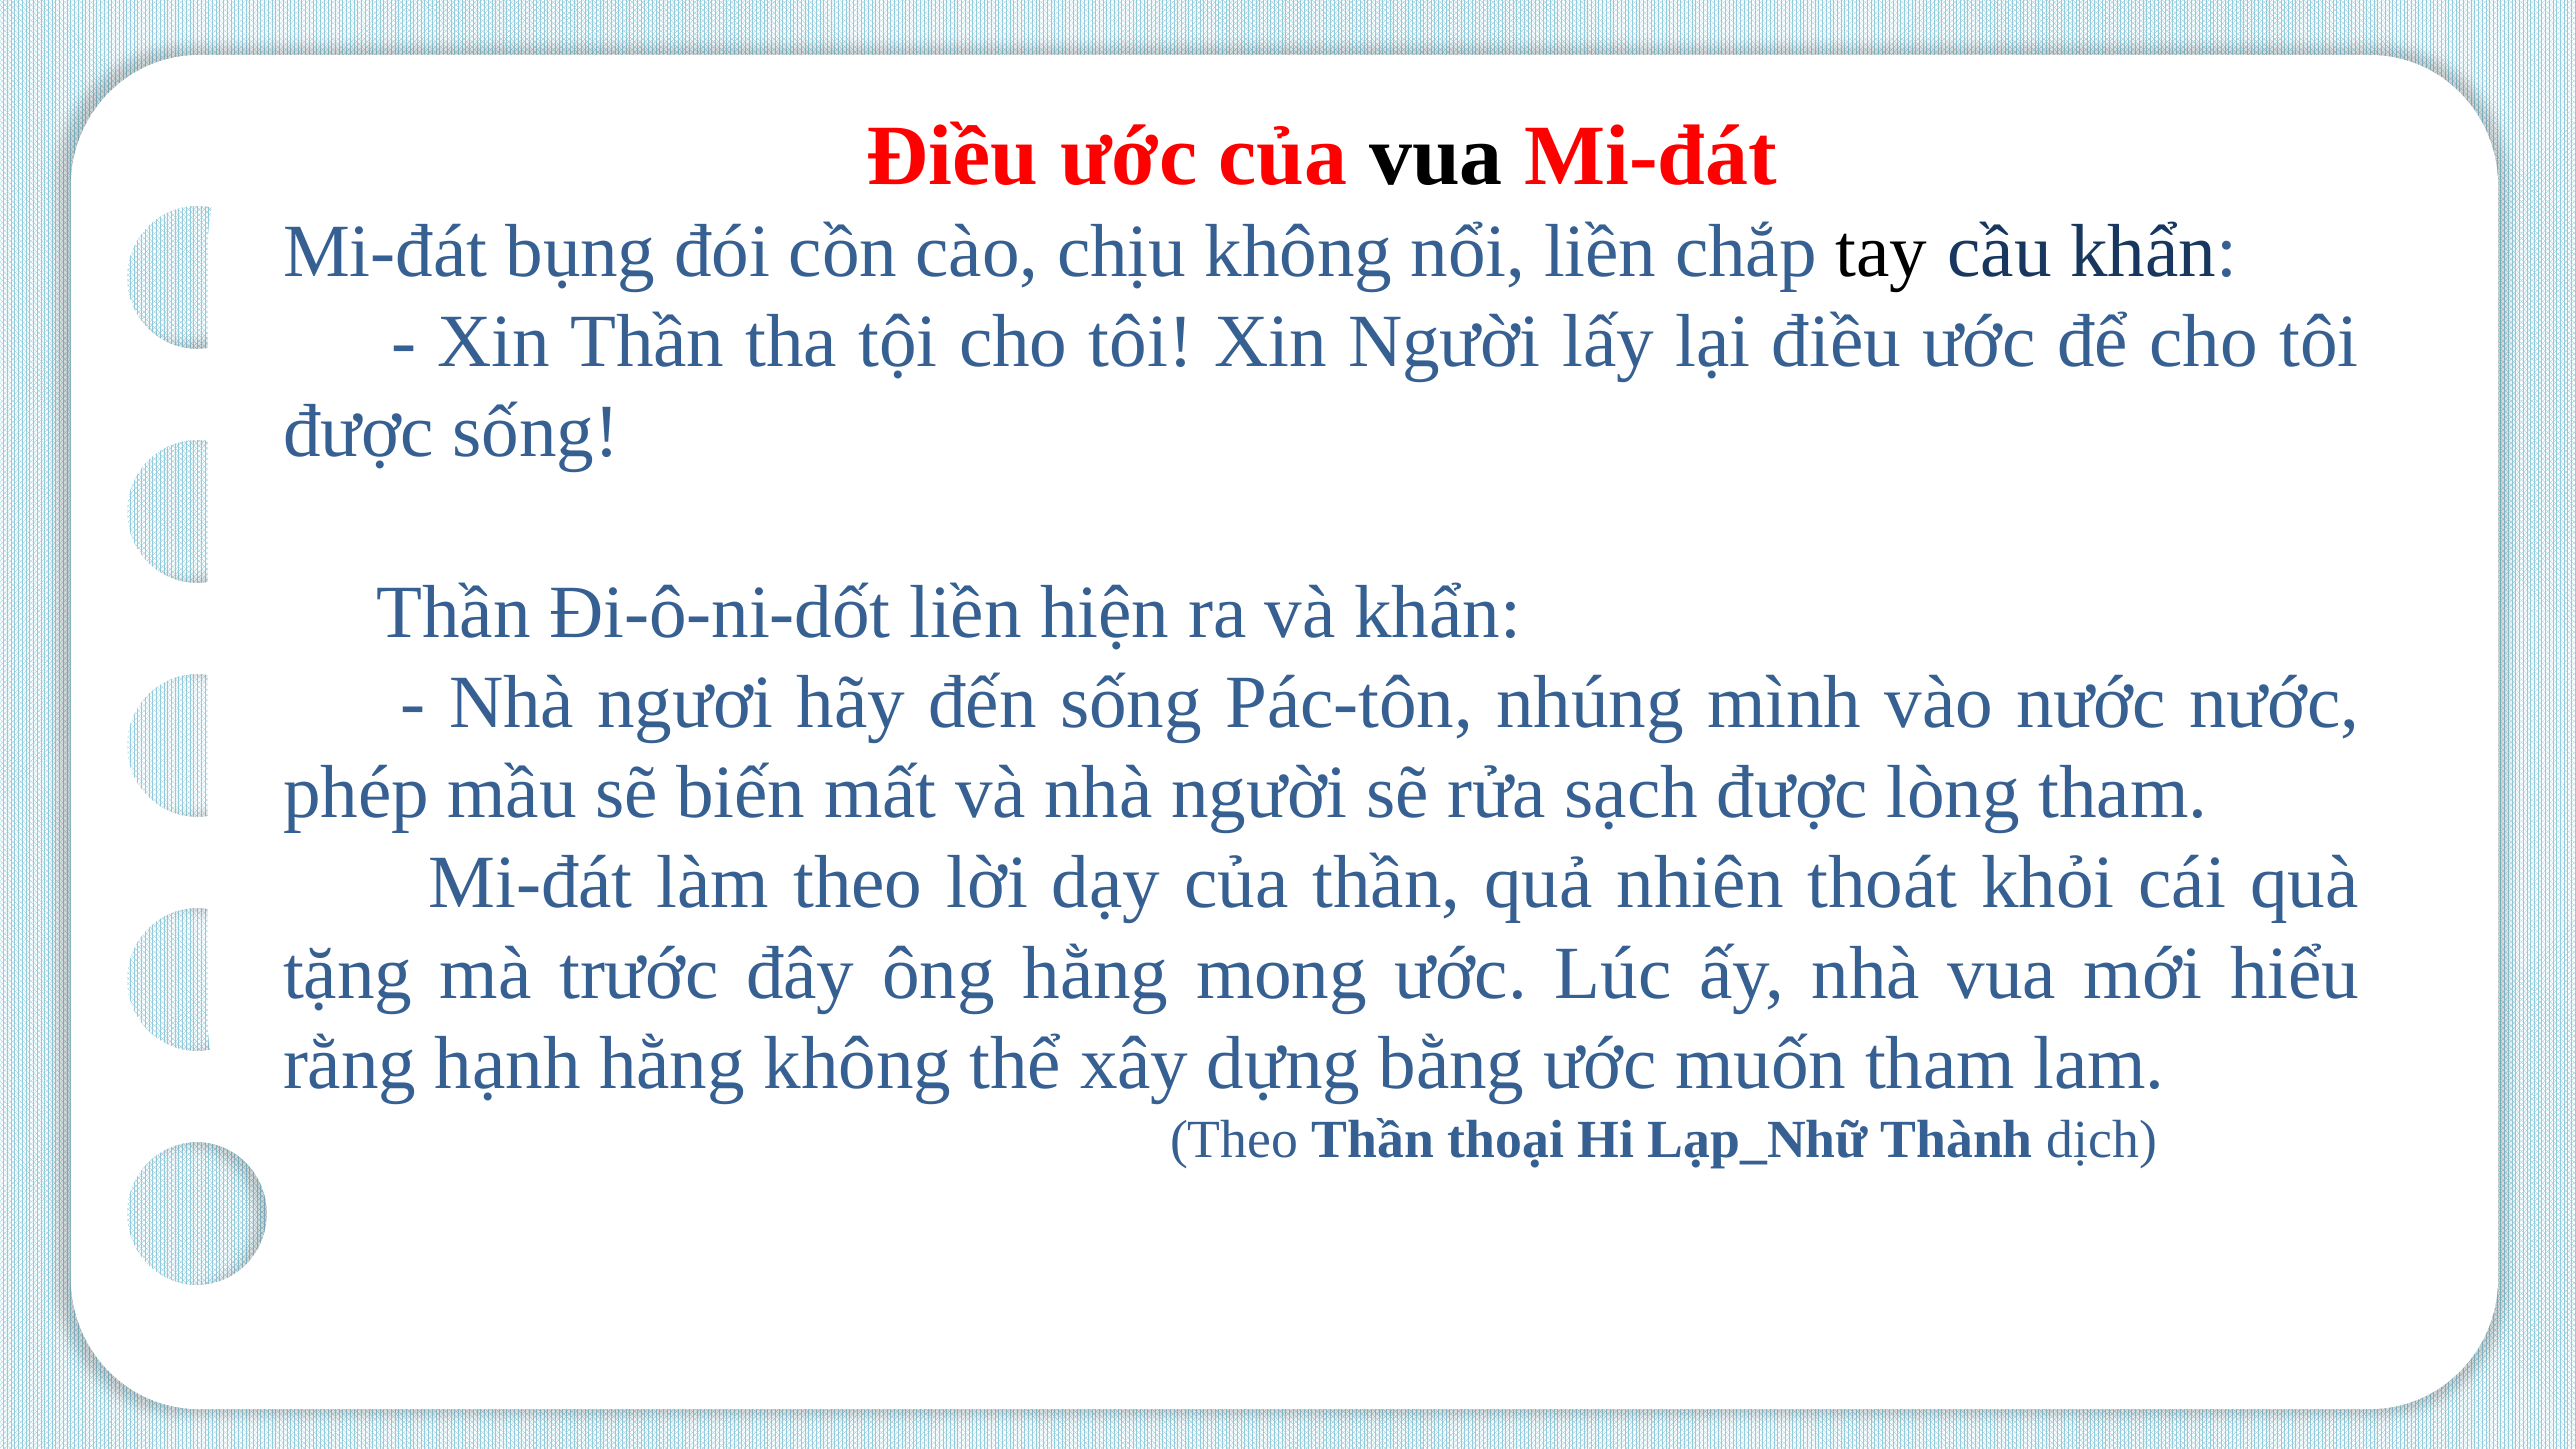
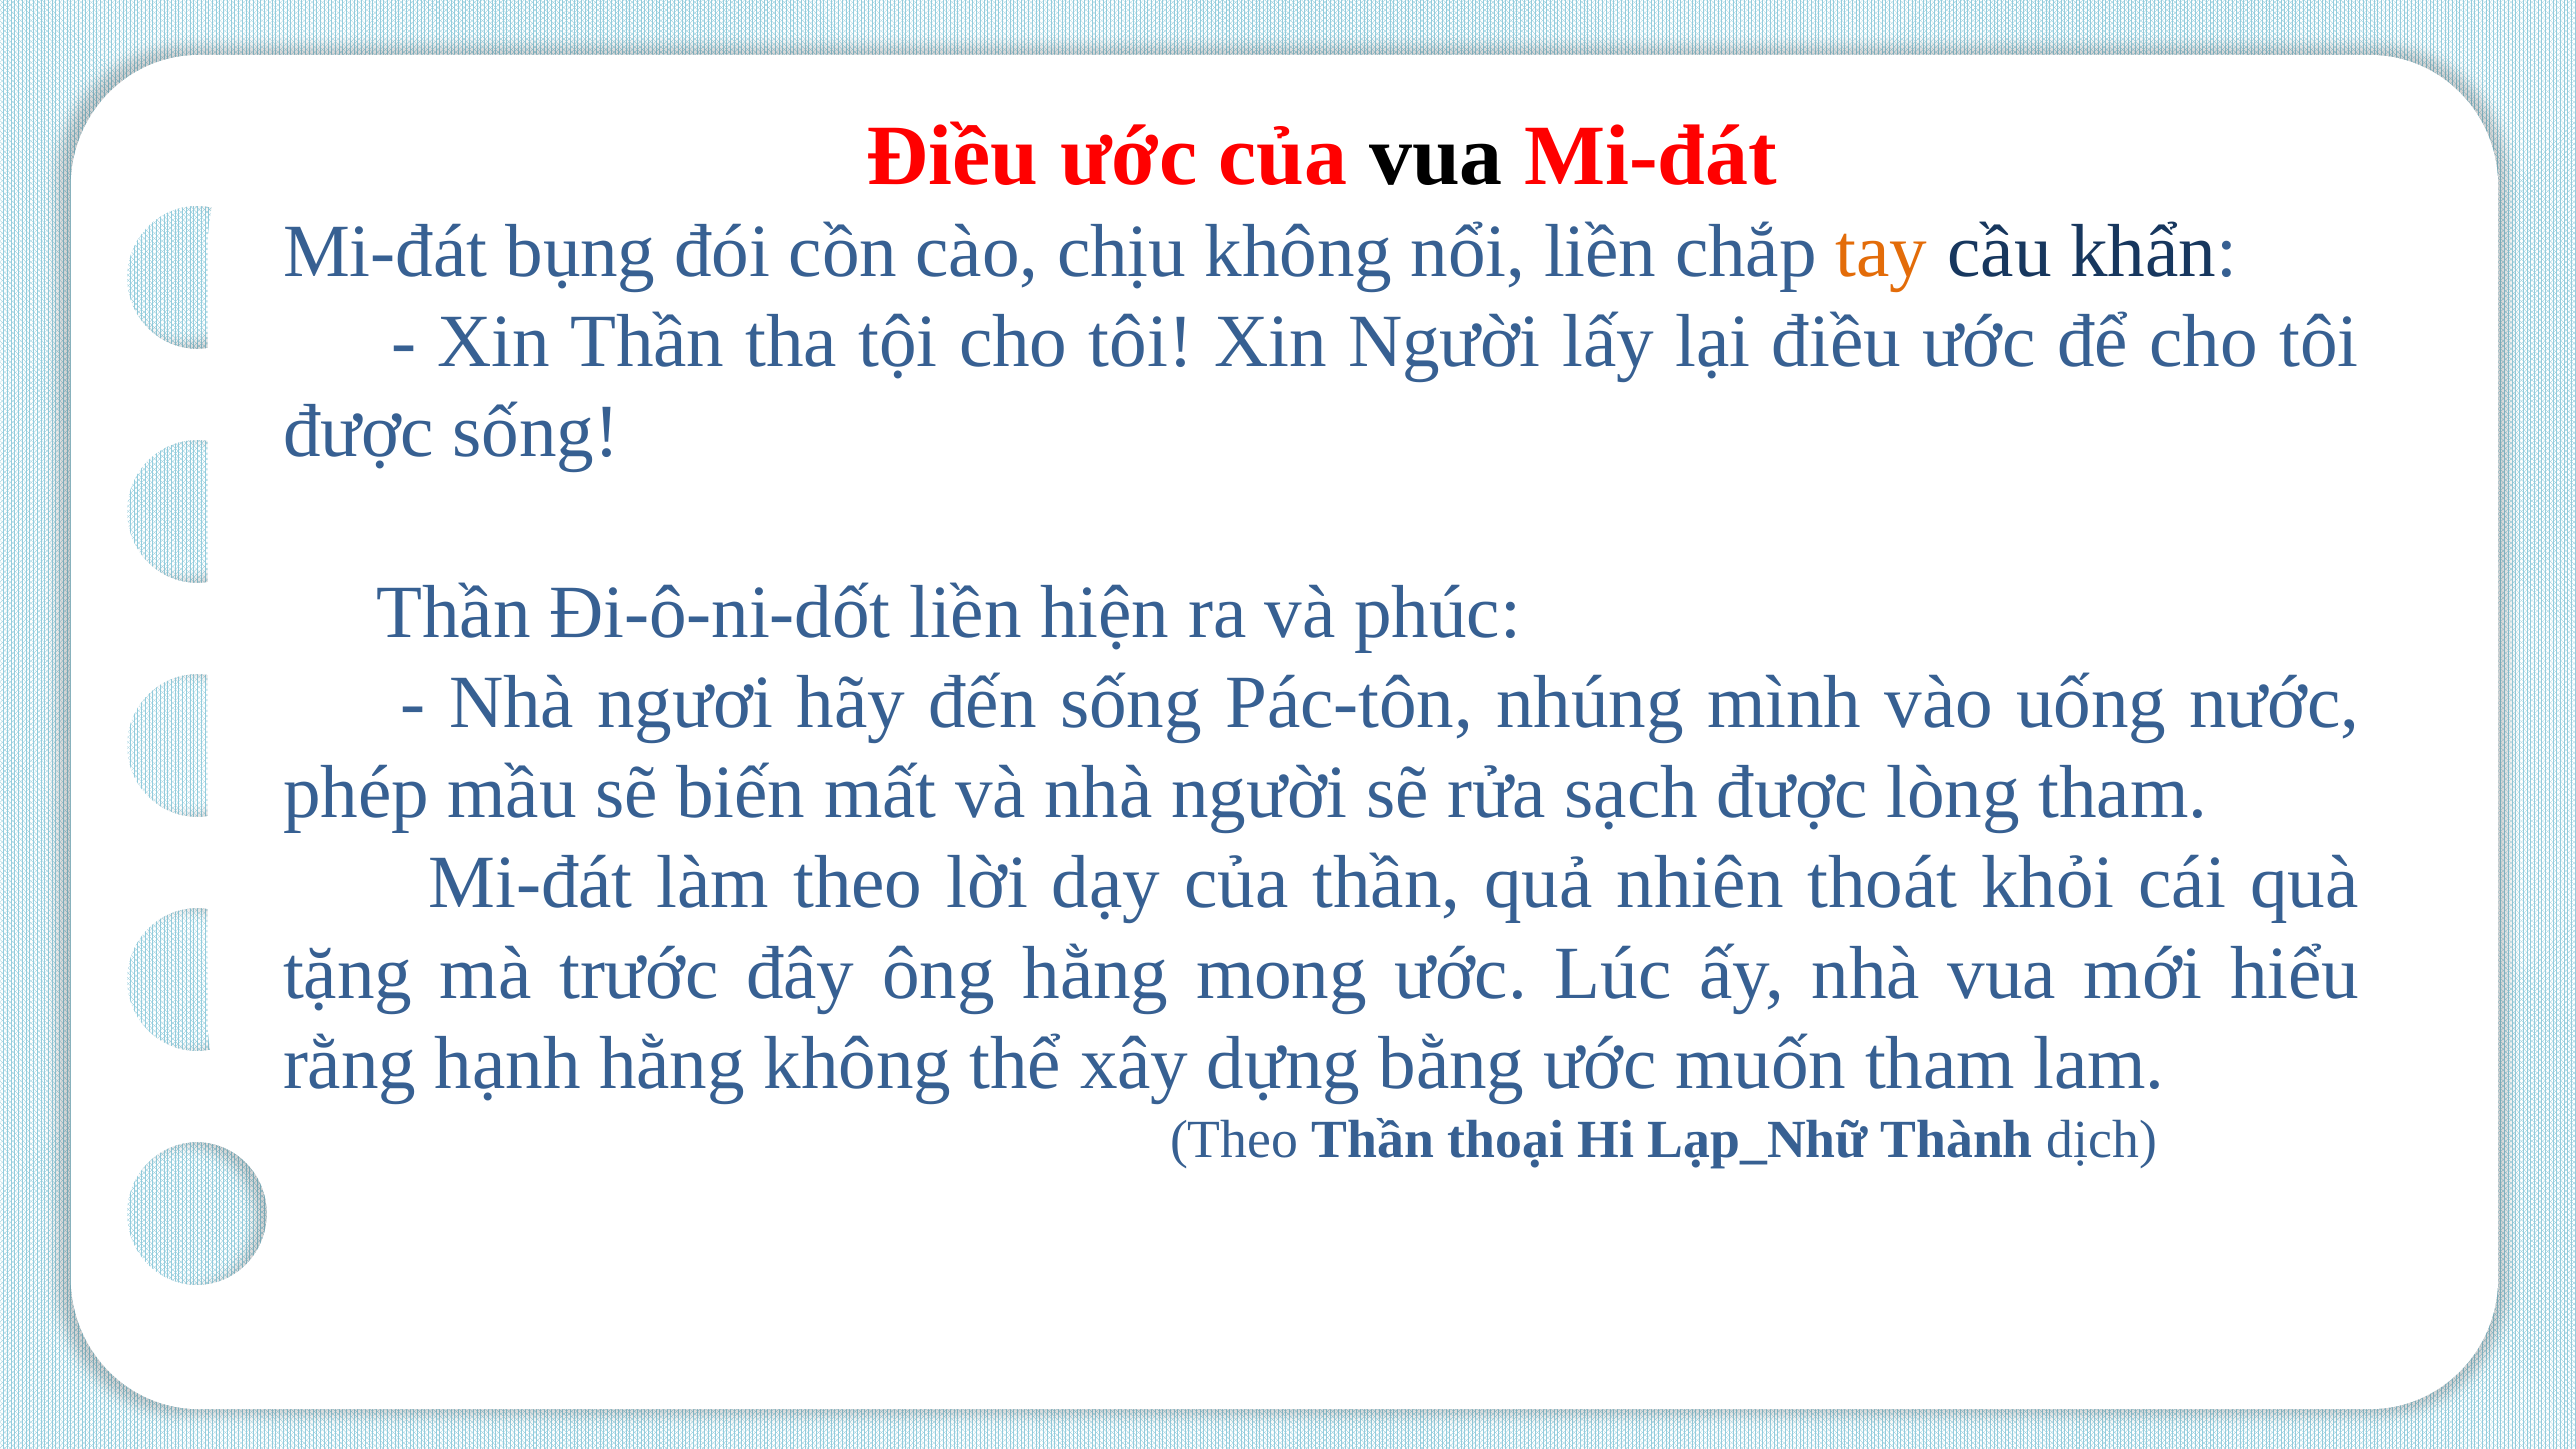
tay colour: black -> orange (1881, 252)
và khẩn: khẩn -> phúc (1438, 613)
vào nước: nước -> uống (2091, 703)
